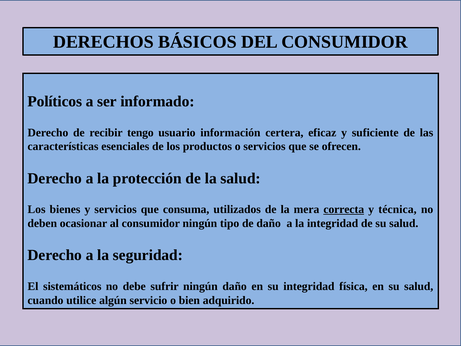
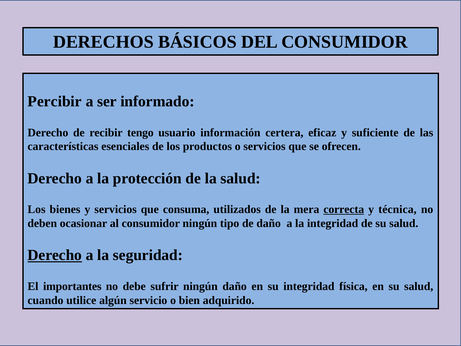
Políticos: Políticos -> Percibir (55, 101)
Derecho underline: none -> present (55, 255)
sistemáticos: sistemáticos -> importantes (72, 286)
